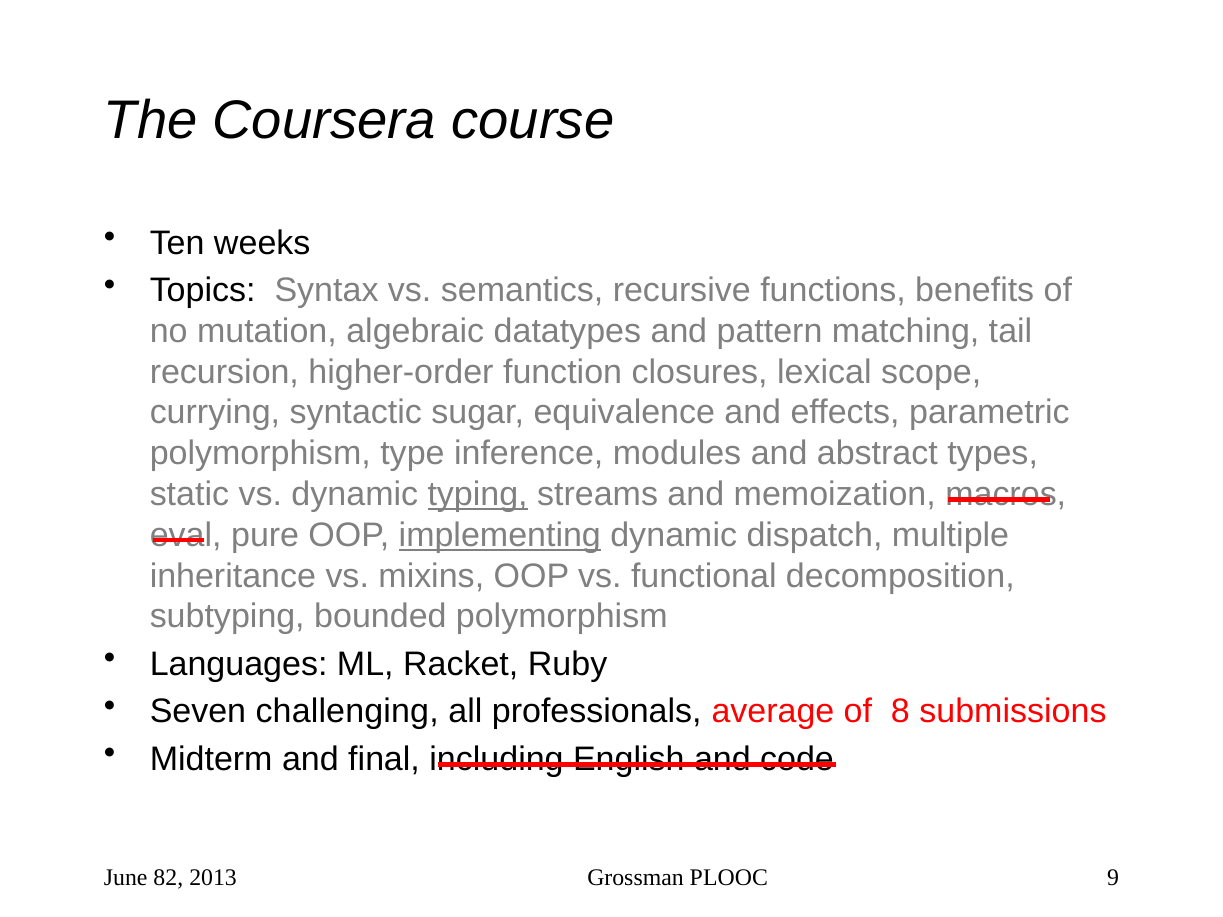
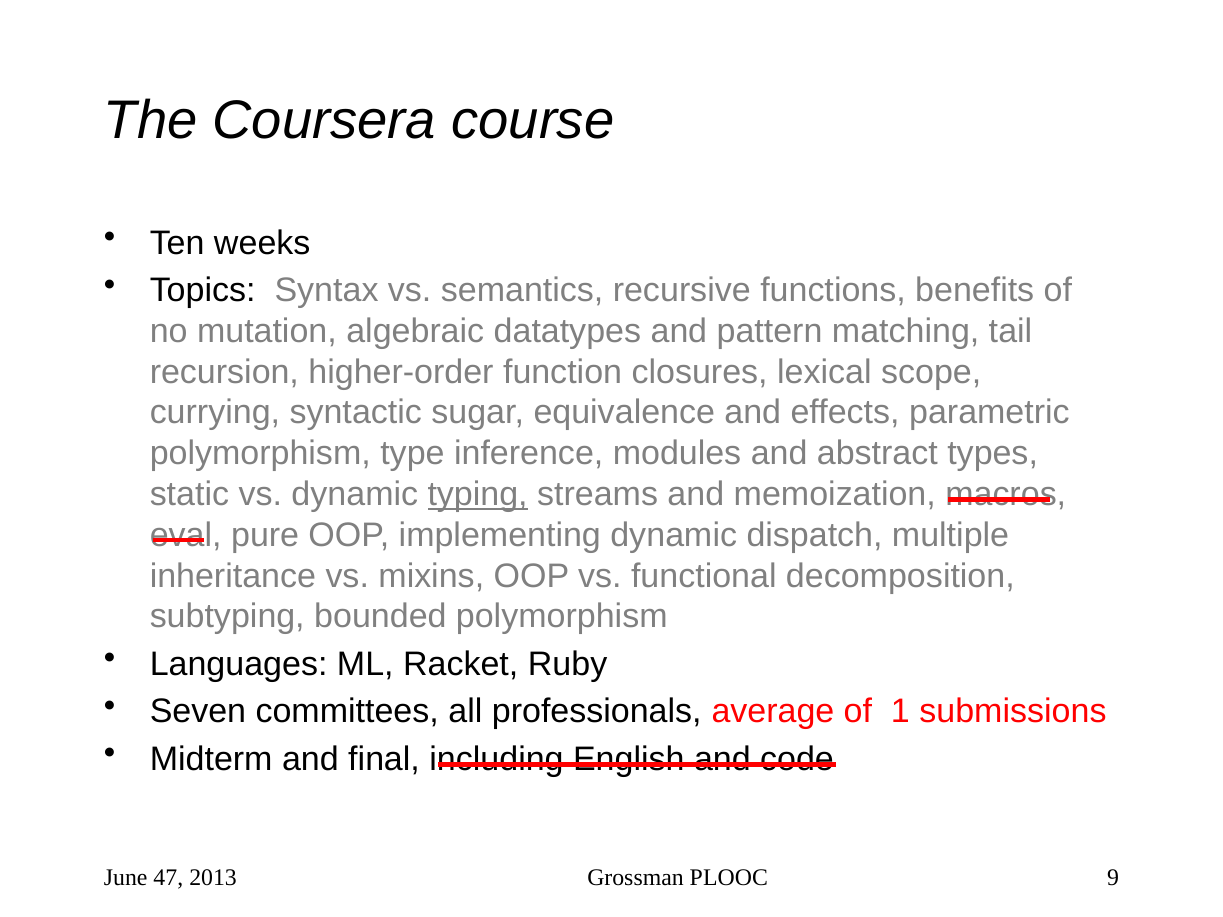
implementing underline: present -> none (500, 535)
challenging: challenging -> committees (347, 712)
8: 8 -> 1 (900, 712)
82: 82 -> 47 (168, 878)
